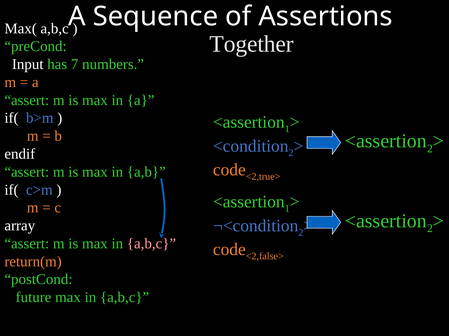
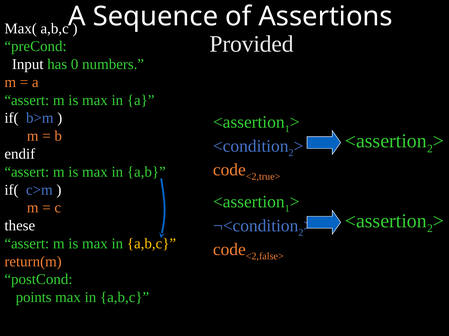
Together: Together -> Provided (252, 44)
7: 7 -> 0 (75, 64)
array: array -> these (20, 226)
a,b,c colour: pink -> yellow (151, 244)
future: future -> points (34, 298)
